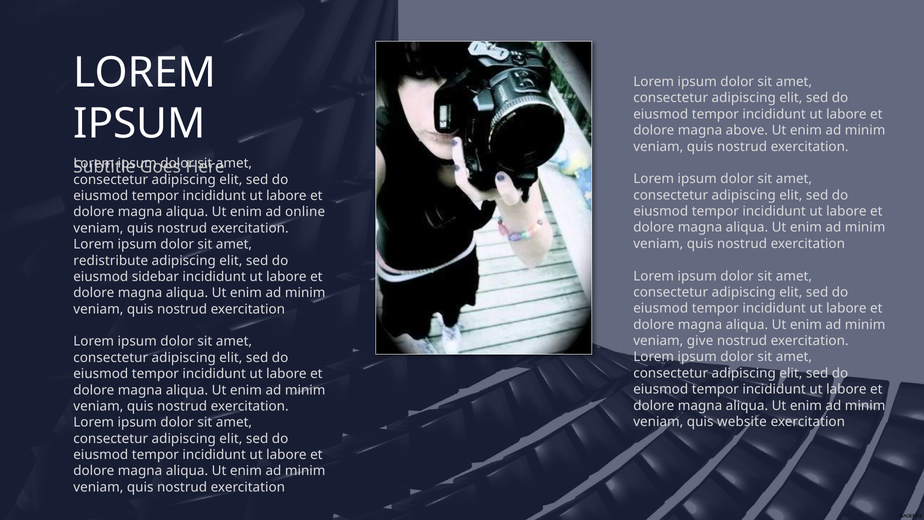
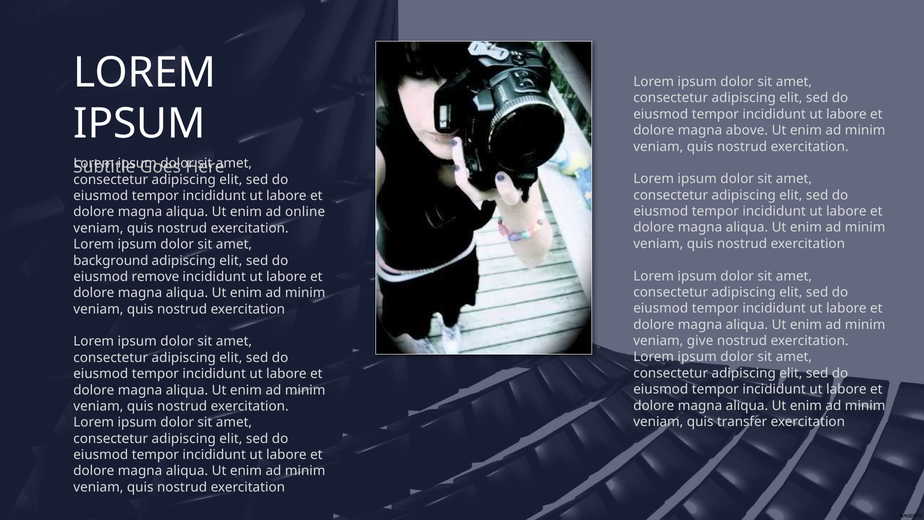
redistribute: redistribute -> background (111, 260)
sidebar: sidebar -> remove (155, 277)
website: website -> transfer (742, 422)
